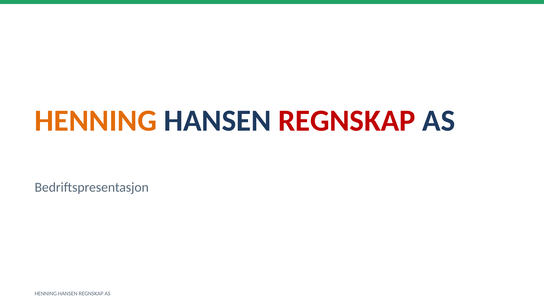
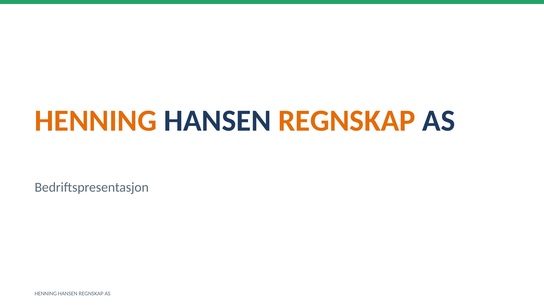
REGNSKAP colour: red -> orange (347, 121)
